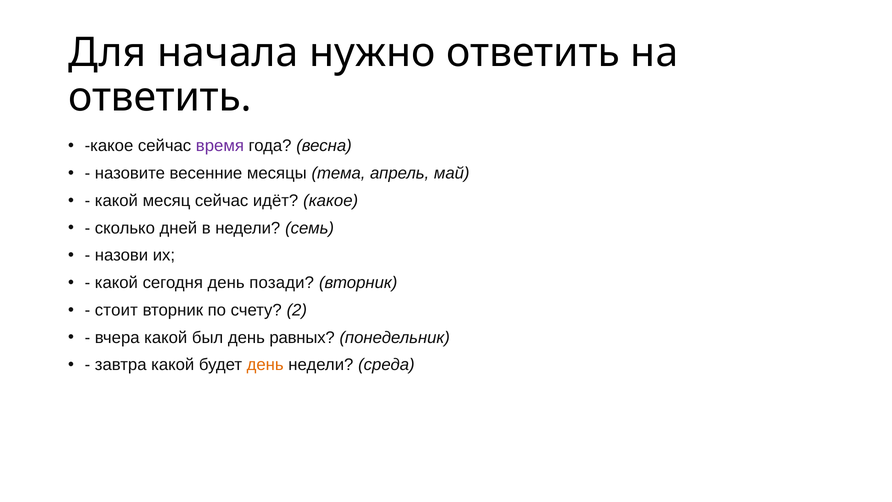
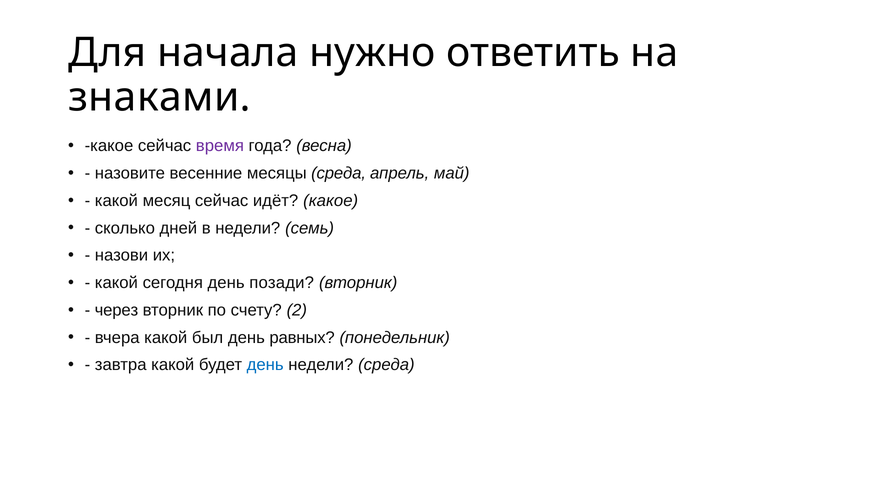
ответить: ответить -> знаками (159, 97)
месяцы тема: тема -> среда (339, 173)
стоит: стоит -> через (116, 310)
день colour: orange -> blue (265, 365)
